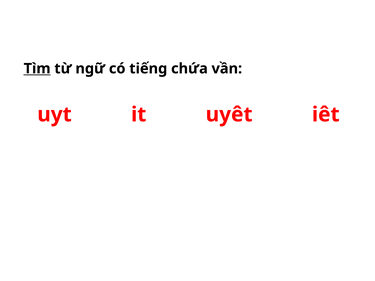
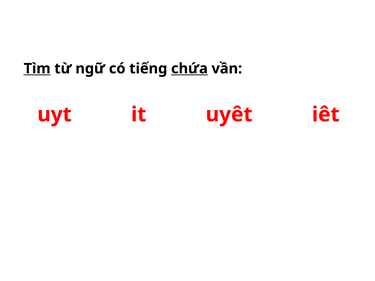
chứa underline: none -> present (189, 69)
